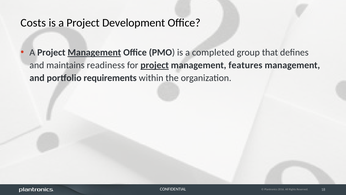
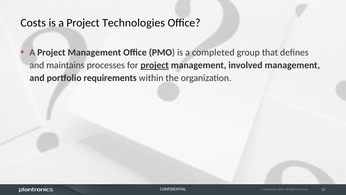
Development: Development -> Technologies (134, 23)
Management underline: present -> none (94, 52)
readiness: readiness -> processes (106, 65)
features: features -> involved (245, 65)
